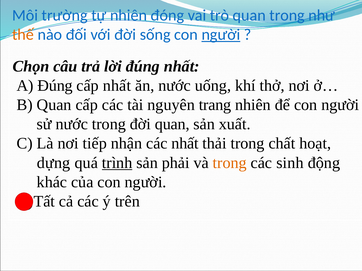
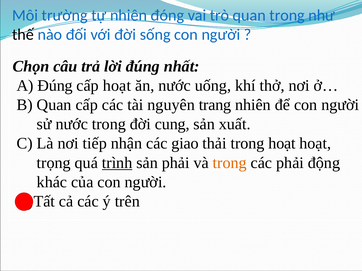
thế colour: orange -> black (23, 35)
người underline: present -> none (221, 35)
cấp nhất: nhất -> hoạt (117, 86)
đời quan: quan -> cung (172, 124)
các nhất: nhất -> giao (185, 144)
trong chất: chất -> hoạt (282, 144)
dựng: dựng -> trọng (54, 163)
các sinh: sinh -> phải (290, 163)
